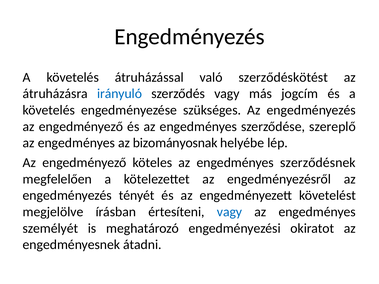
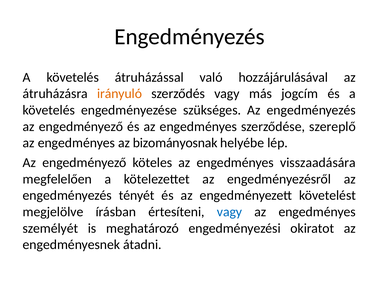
szerződéskötést: szerződéskötést -> hozzájárulásával (283, 77)
irányuló colour: blue -> orange (120, 94)
szerződésnek: szerződésnek -> visszaadására (318, 163)
